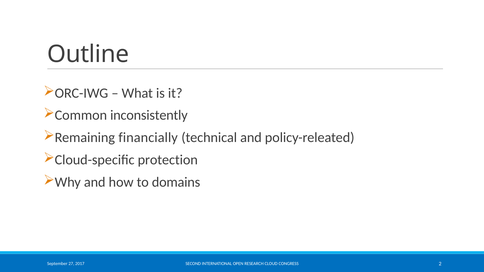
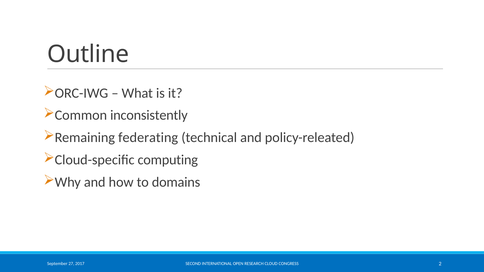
financially: financially -> federating (148, 138)
protection: protection -> computing (168, 160)
